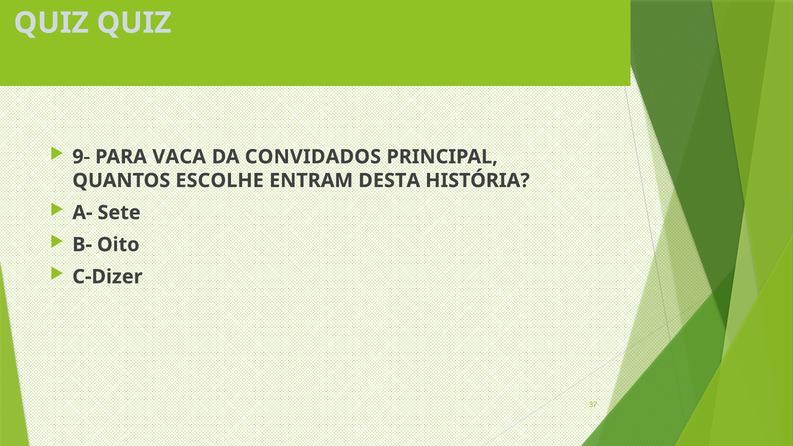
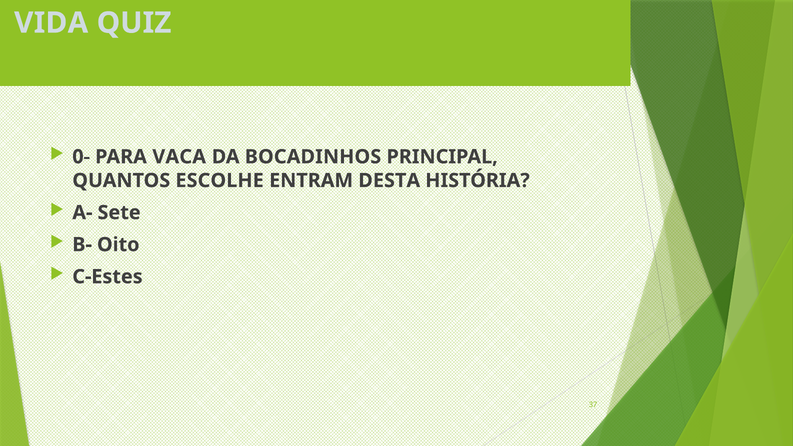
QUIZ: QUIZ -> VIDA (51, 23)
9-: 9- -> 0- (81, 157)
CONVIDADOS: CONVIDADOS -> BOCADINHOS (313, 157)
C-Dizer: C-Dizer -> C-Estes (107, 277)
